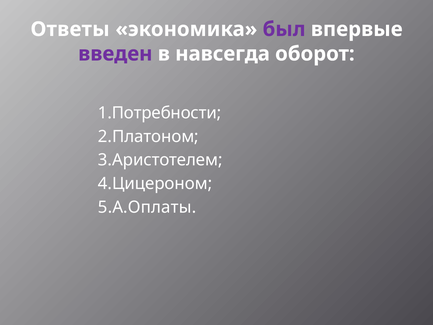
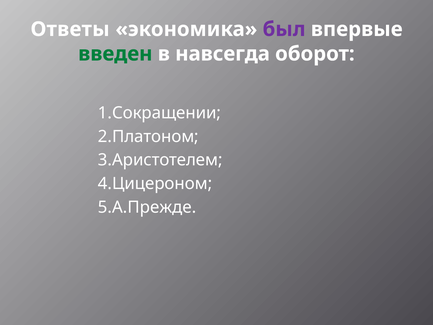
введен colour: purple -> green (115, 54)
1.Потребности: 1.Потребности -> 1.Сокращении (160, 113)
5.А.Оплаты: 5.А.Оплаты -> 5.А.Прежде (147, 207)
